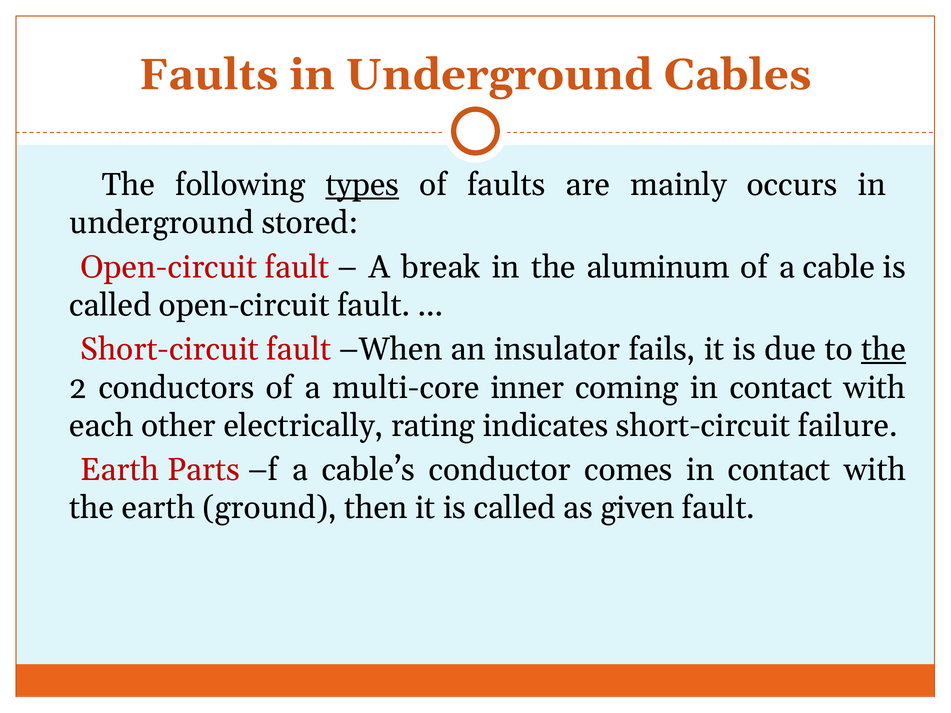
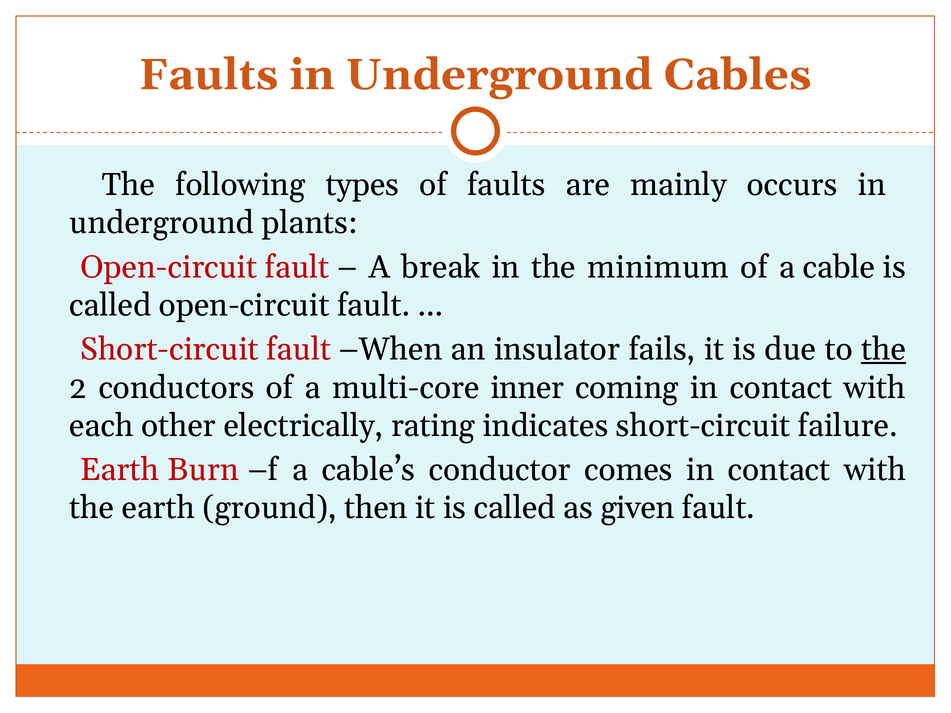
types underline: present -> none (362, 185)
stored: stored -> plants (310, 223)
aluminum: aluminum -> minimum (658, 267)
Parts: Parts -> Burn (203, 470)
